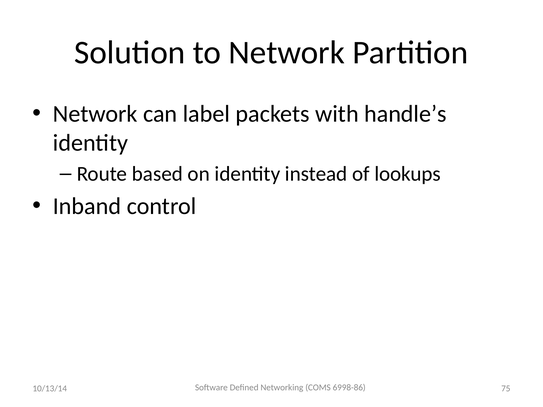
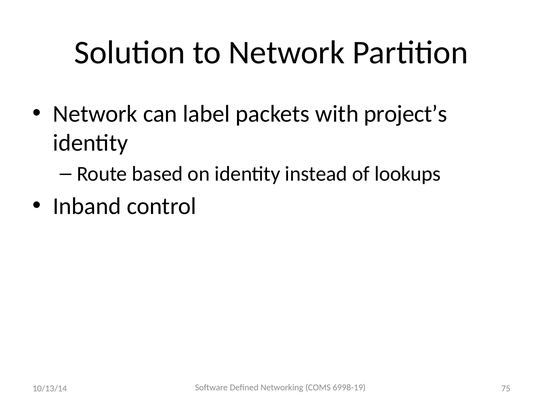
handle’s: handle’s -> project’s (405, 114)
6998-86: 6998-86 -> 6998-19 (349, 388)
